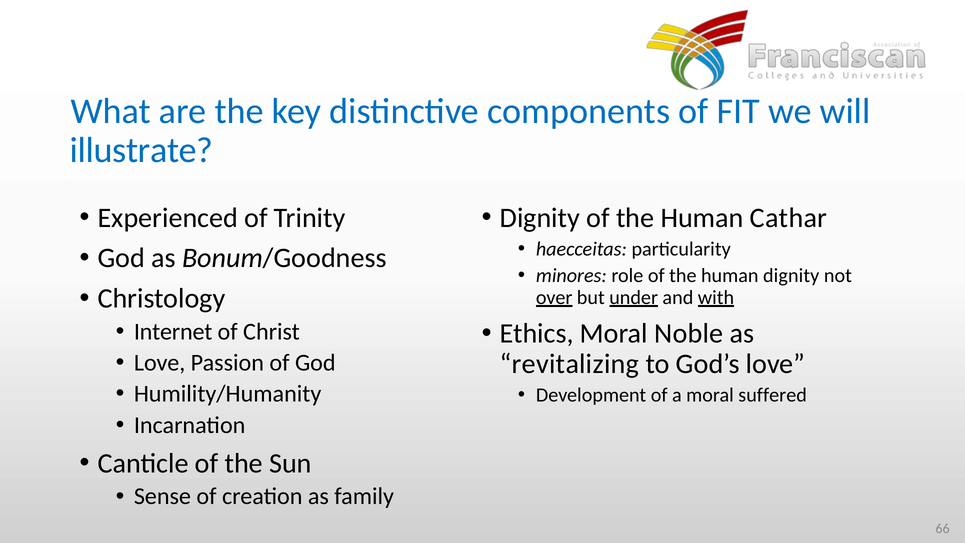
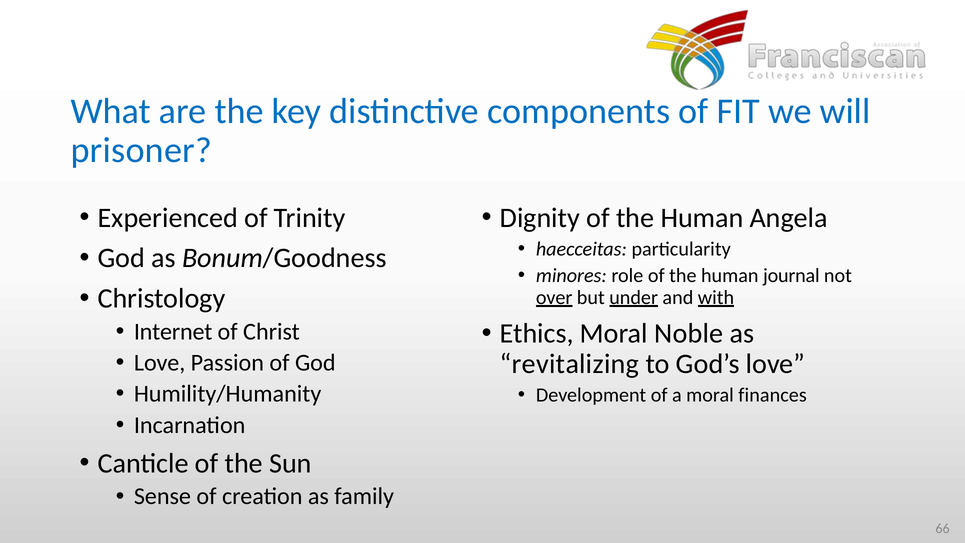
illustrate: illustrate -> prisoner (141, 150)
Cathar: Cathar -> Angela (789, 218)
human dignity: dignity -> journal (791, 276)
suffered: suffered -> finances (773, 395)
